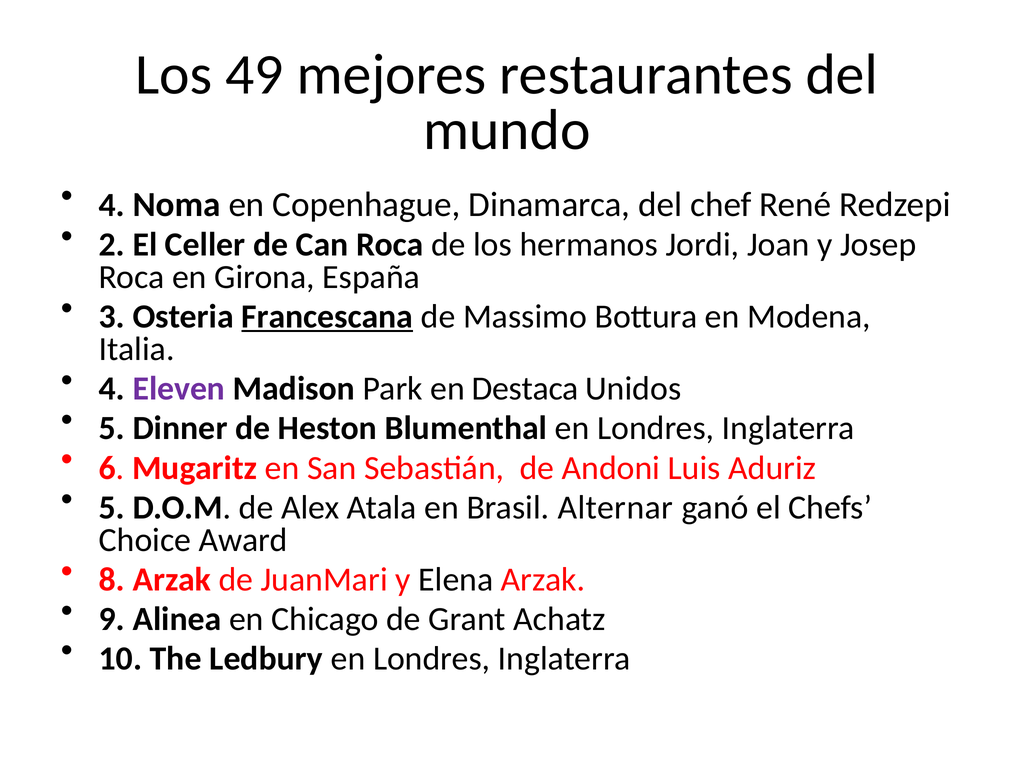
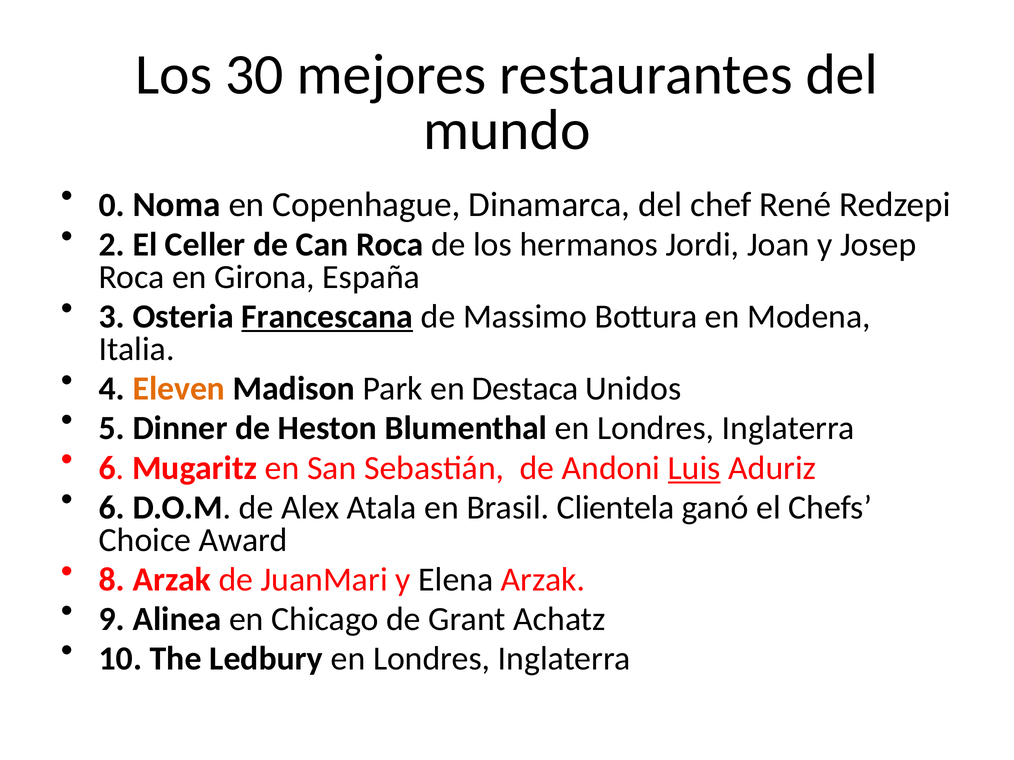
49: 49 -> 30 (254, 75)
4: 4 -> 0 (112, 205)
Eleven colour: purple -> orange (179, 389)
Luis underline: none -> present (694, 468)
5: 5 -> 6 (112, 508)
Alternar: Alternar -> Clientela (616, 508)
